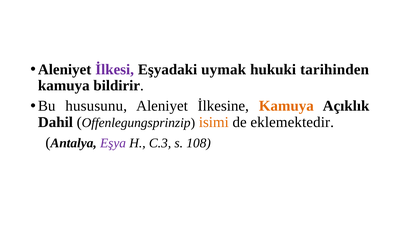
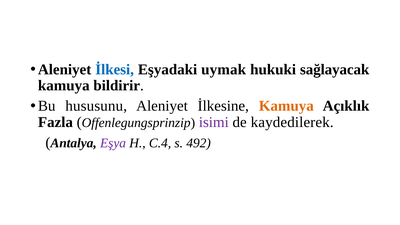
İlkesi colour: purple -> blue (115, 69)
tarihinden: tarihinden -> sağlayacak (335, 69)
Dahil: Dahil -> Fazla (55, 122)
isimi colour: orange -> purple (214, 122)
eklemektedir: eklemektedir -> kaydedilerek (292, 122)
C.3: C.3 -> C.4 (160, 143)
108: 108 -> 492 (199, 143)
